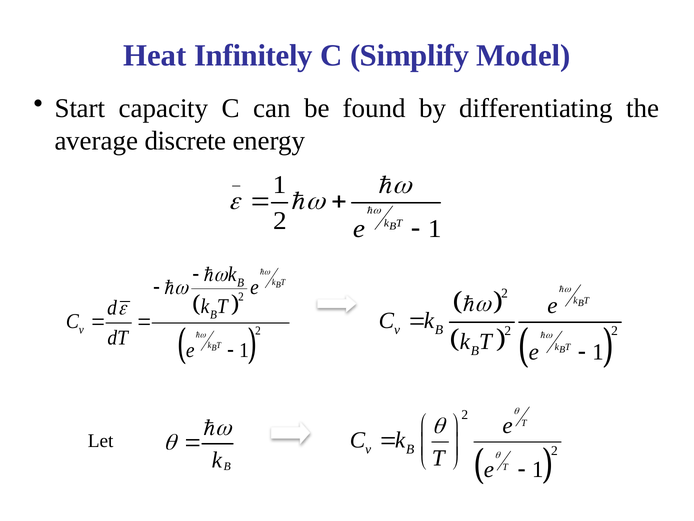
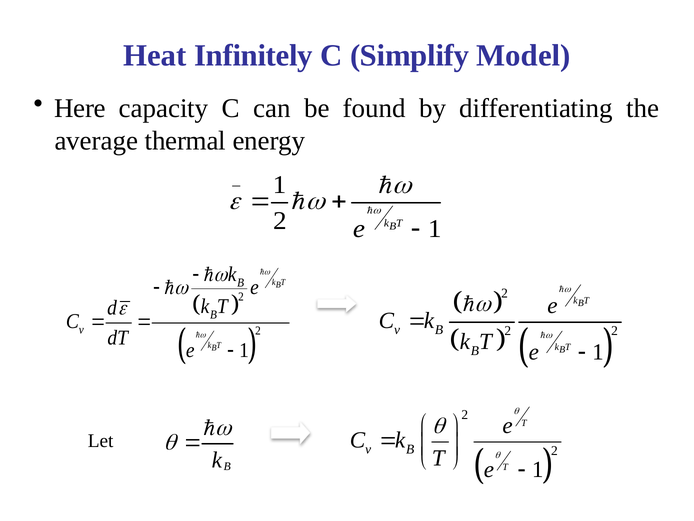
Start: Start -> Here (80, 108)
discrete: discrete -> thermal (185, 141)
